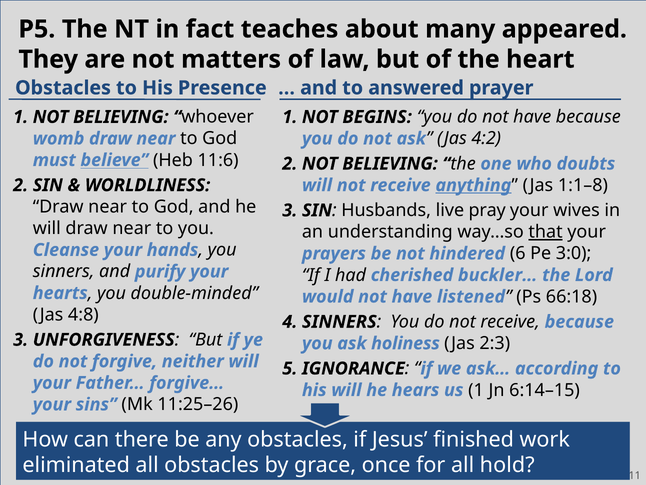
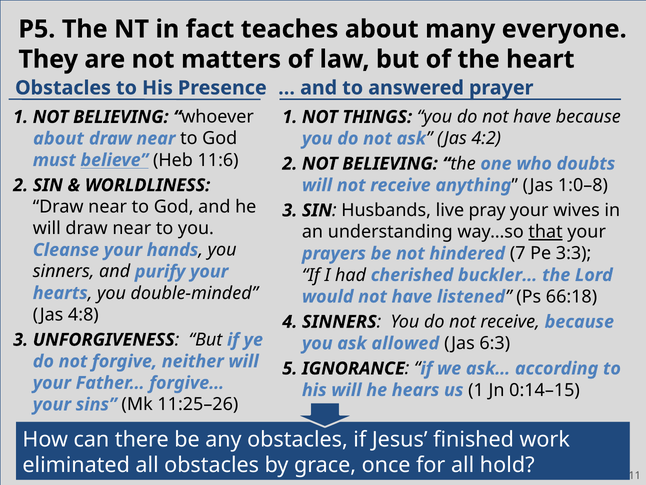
appeared: appeared -> everyone (564, 29)
BEGINS: BEGINS -> THINGS (377, 117)
womb: womb -> about (58, 138)
anything underline: present -> none (473, 185)
1:1–8: 1:1–8 -> 1:0–8 (583, 185)
6: 6 -> 7 (518, 253)
3:0: 3:0 -> 3:3 (574, 253)
holiness: holiness -> allowed (405, 343)
2:3: 2:3 -> 6:3 (495, 343)
6:14–15: 6:14–15 -> 0:14–15 (545, 390)
